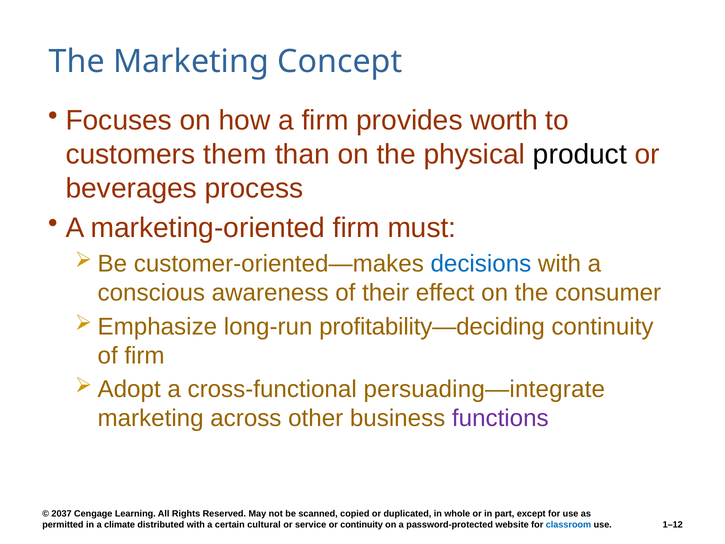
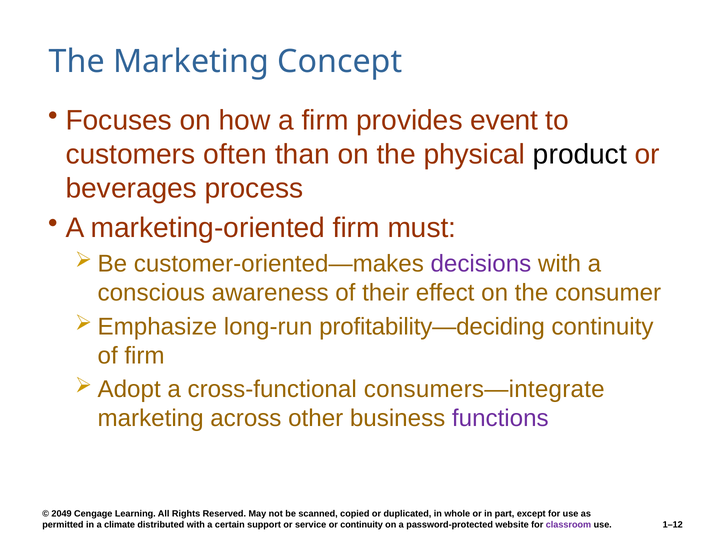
worth: worth -> event (504, 120)
them: them -> often (235, 154)
decisions colour: blue -> purple (481, 264)
persuading—integrate: persuading—integrate -> consumers—integrate (484, 389)
2037: 2037 -> 2049 (62, 514)
cultural: cultural -> support (264, 524)
classroom colour: blue -> purple (568, 524)
